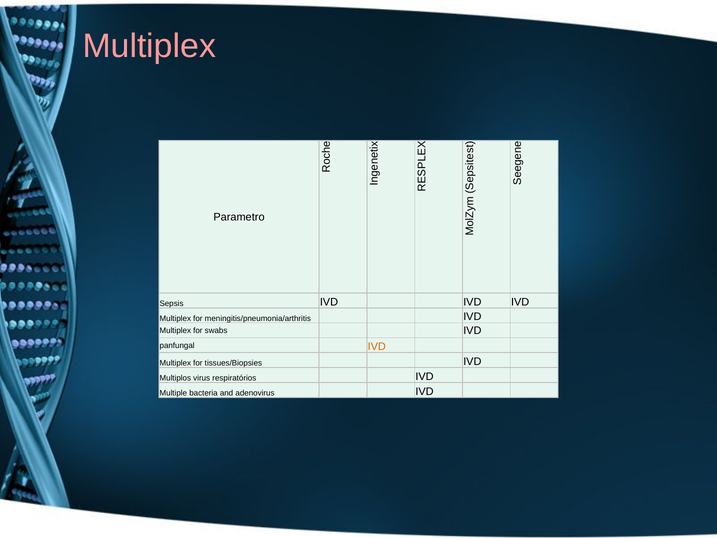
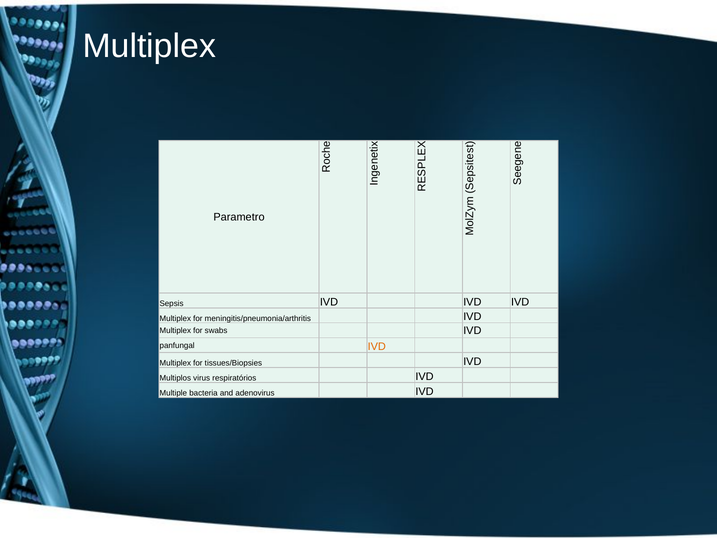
Multiplex colour: pink -> white (149, 46)
